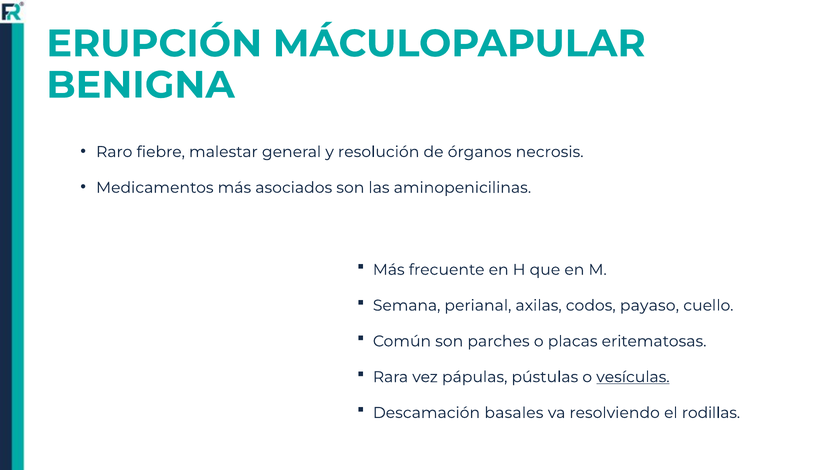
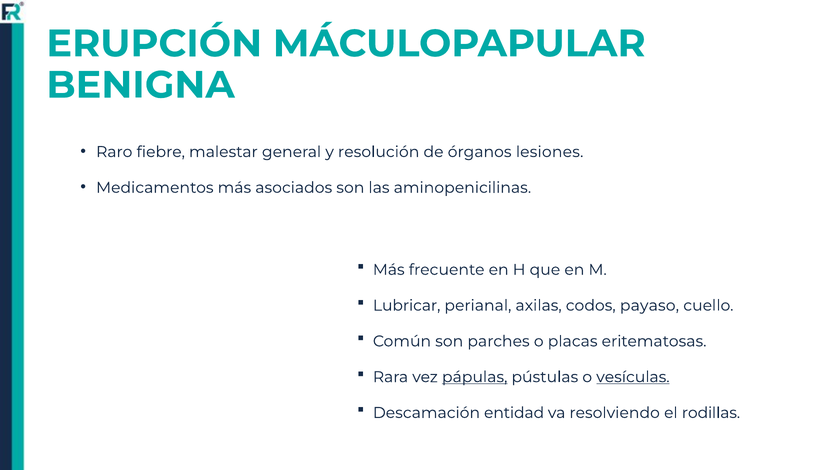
necrosis: necrosis -> lesiones (550, 152)
Semana: Semana -> Lubricar (407, 306)
pápulas underline: none -> present (475, 377)
basales: basales -> entidad (514, 413)
